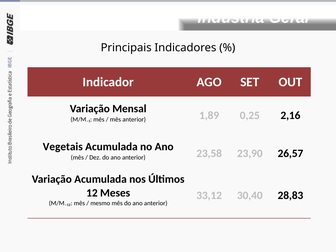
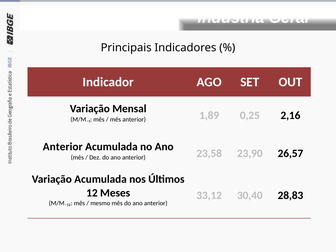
Vegetais: Vegetais -> Anterior (63, 147)
